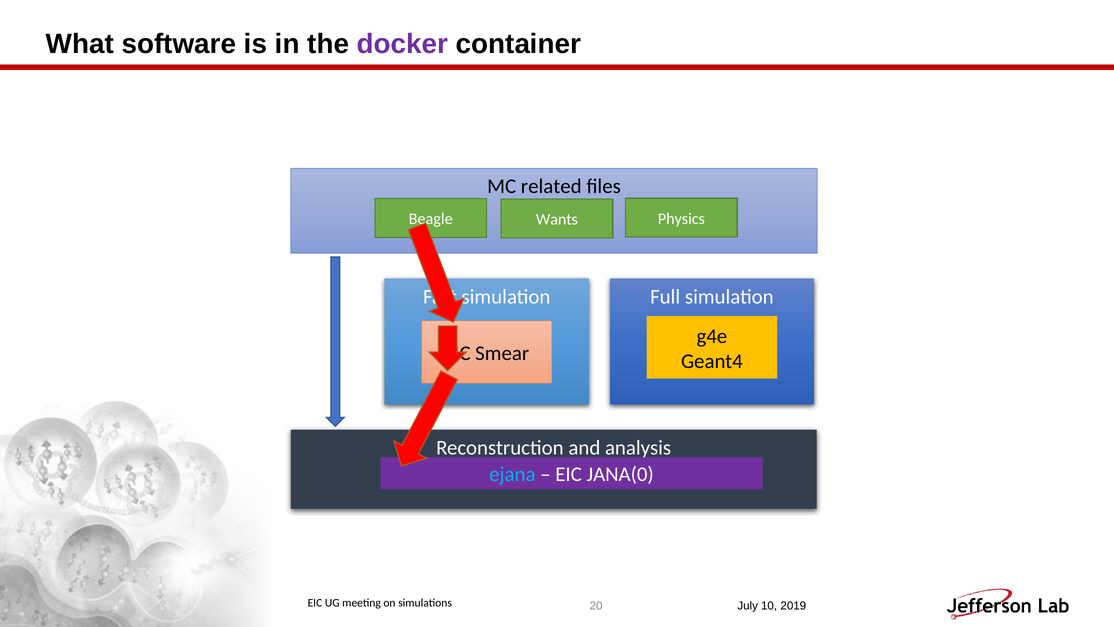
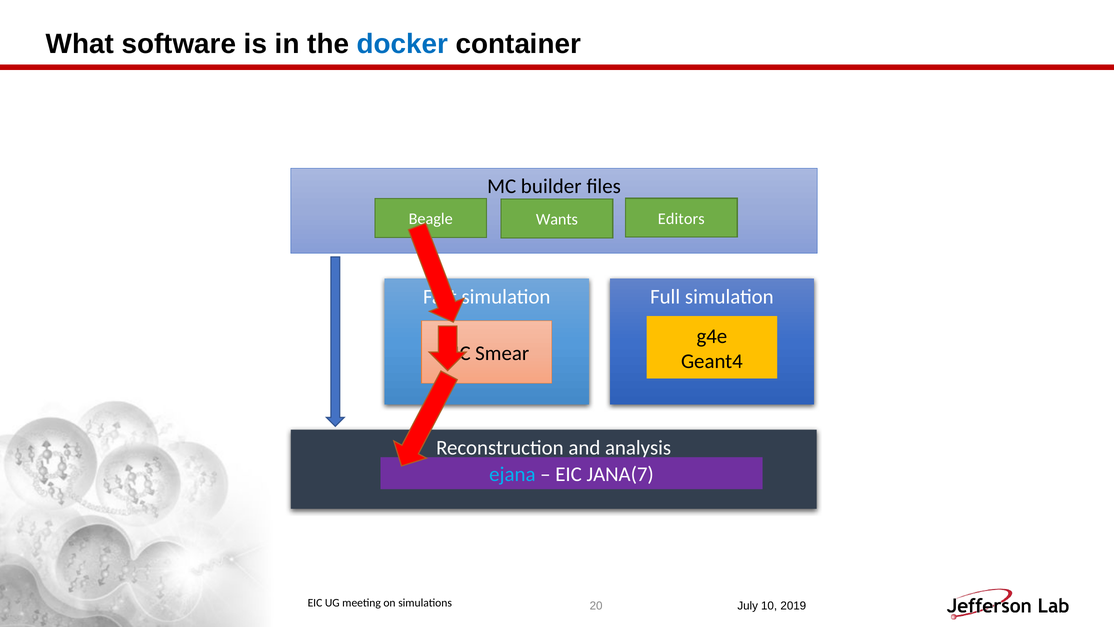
docker colour: purple -> blue (402, 44)
related: related -> builder (551, 186)
Physics: Physics -> Editors (681, 219)
JANA(0: JANA(0 -> JANA(7 (620, 474)
